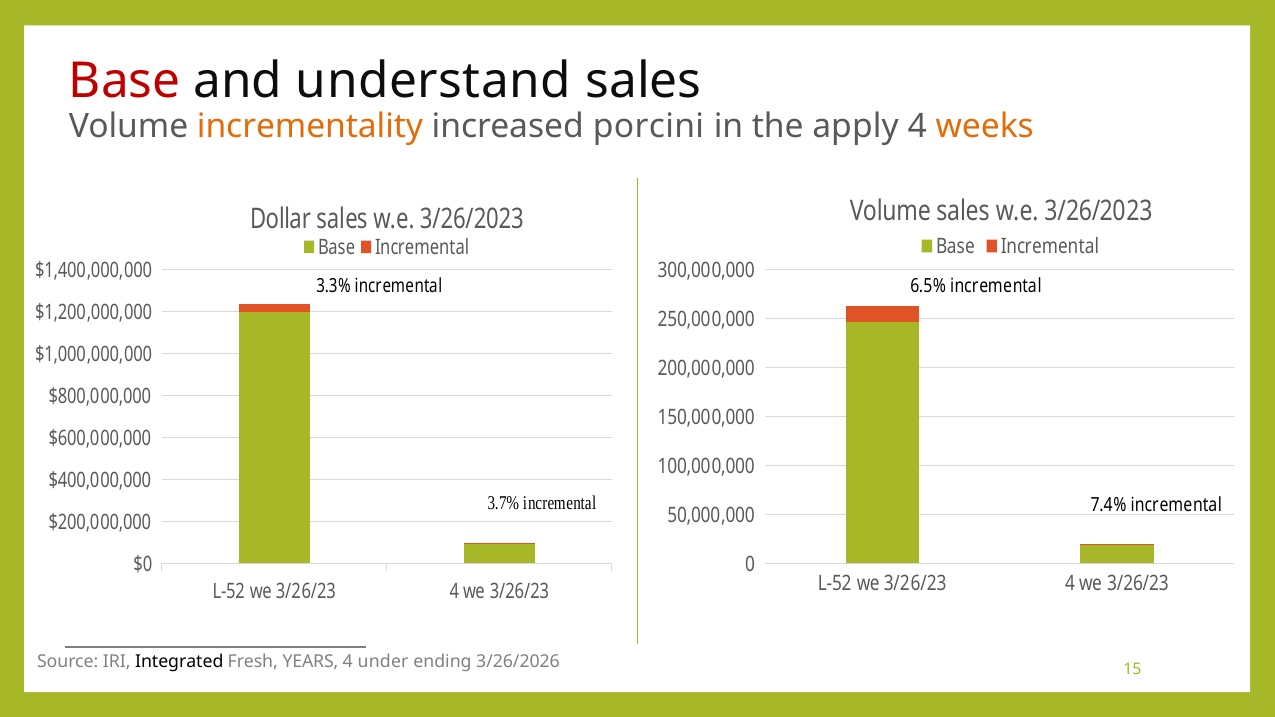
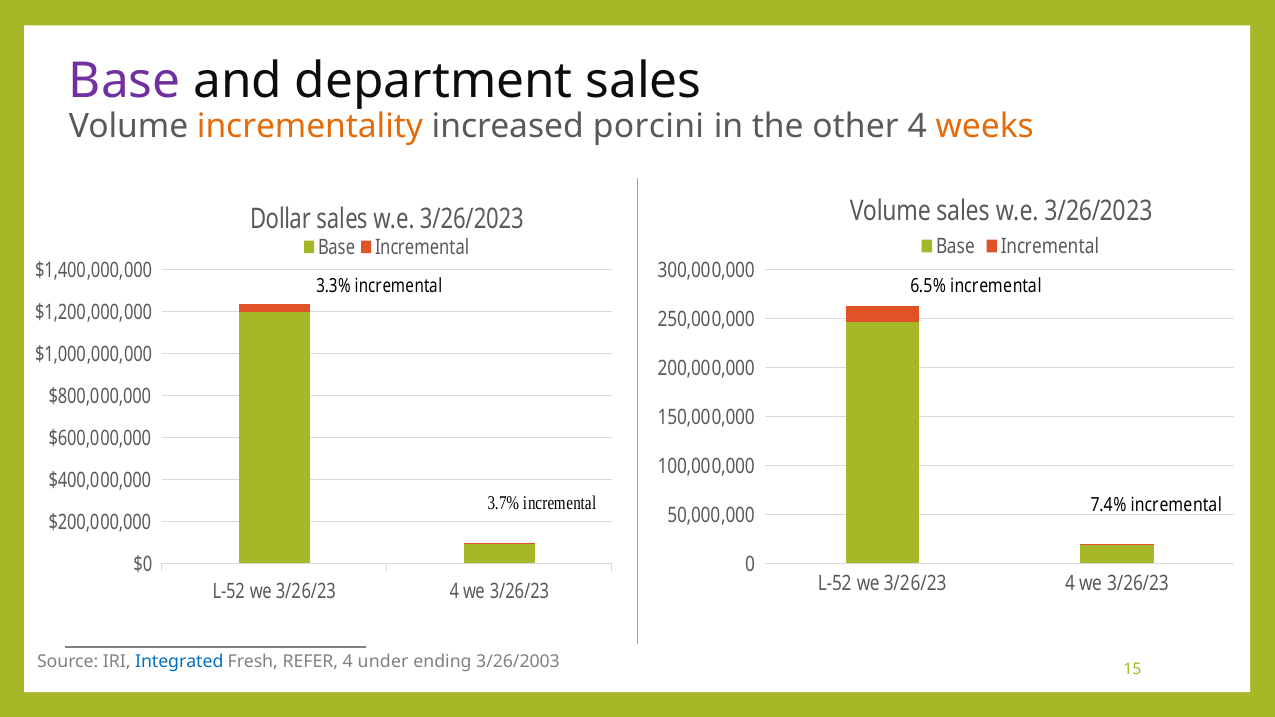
Base colour: red -> purple (125, 81)
understand: understand -> department (434, 81)
apply: apply -> other (856, 126)
Integrated colour: black -> blue (179, 662)
YEARS: YEARS -> REFER (310, 662)
3/26/2026: 3/26/2026 -> 3/26/2003 (518, 662)
